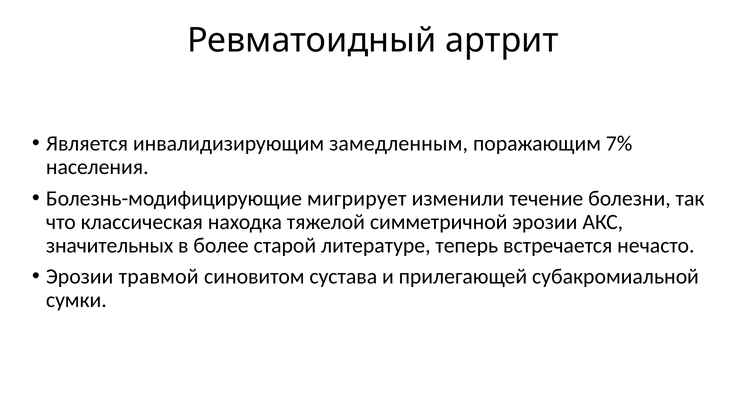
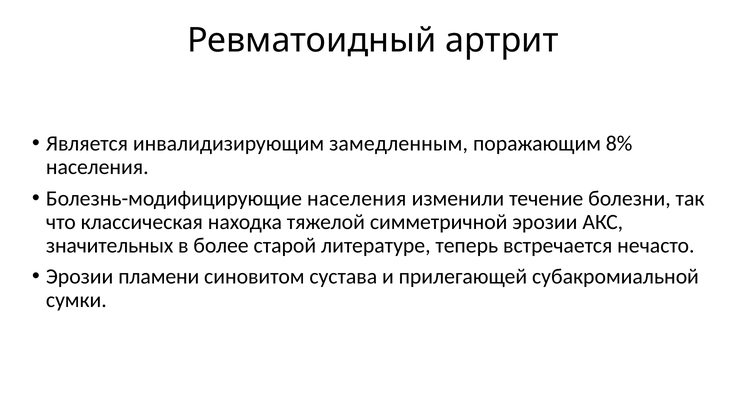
7%: 7% -> 8% (619, 143)
Болезнь-модифицирующие мигрирует: мигрирует -> населения (357, 198)
травмой: травмой -> пламени (159, 276)
